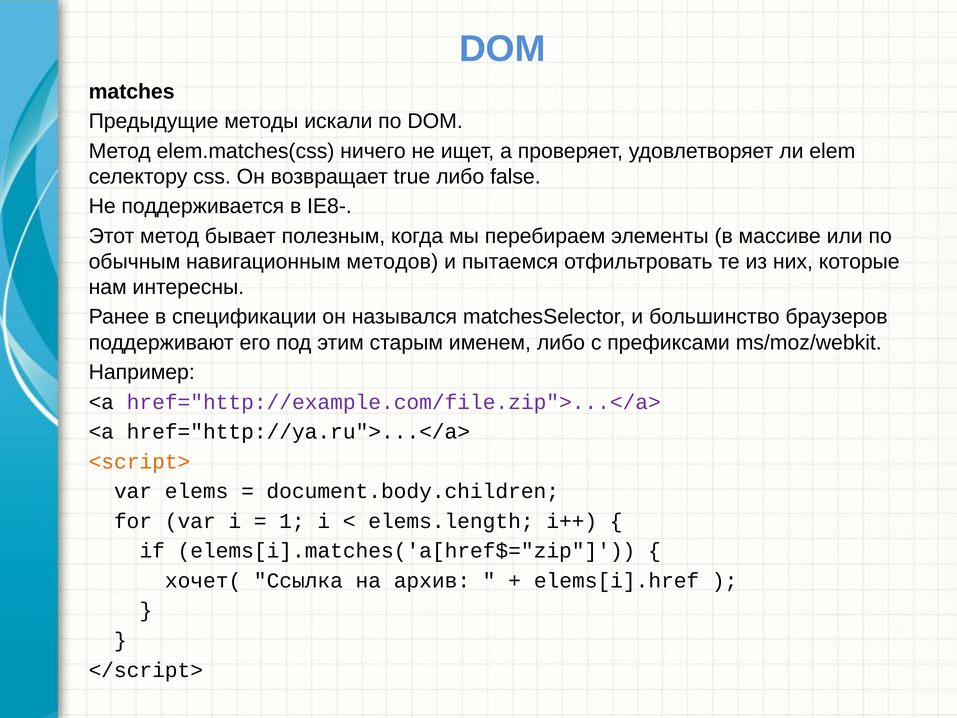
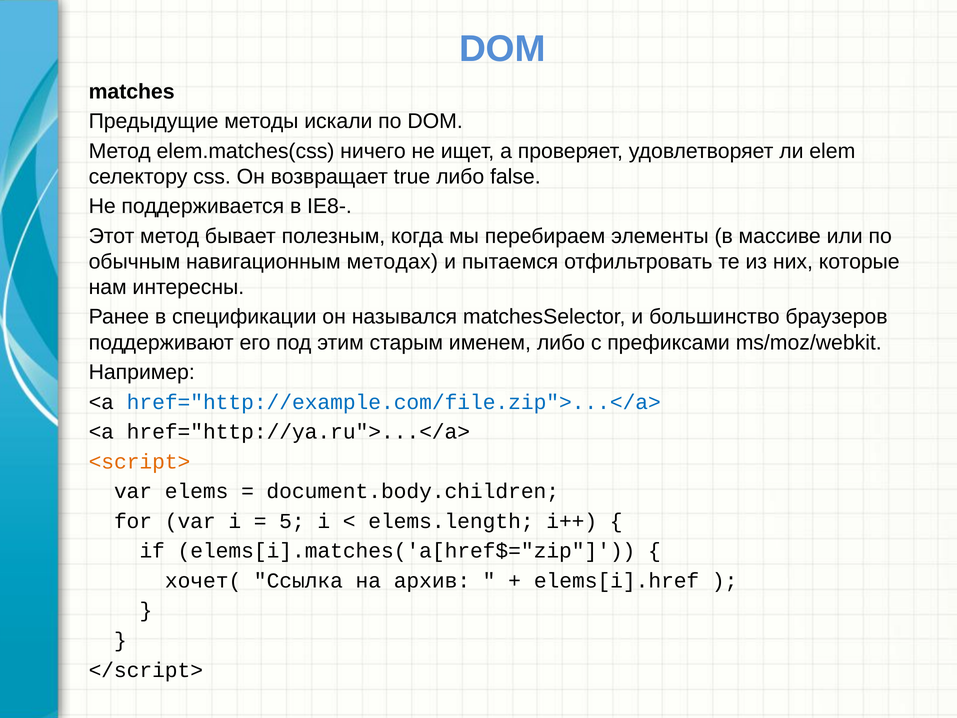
методов: методов -> методах (392, 262)
href="http://example.com/file.zip">...</a> colour: purple -> blue (394, 402)
1: 1 -> 5 (292, 521)
